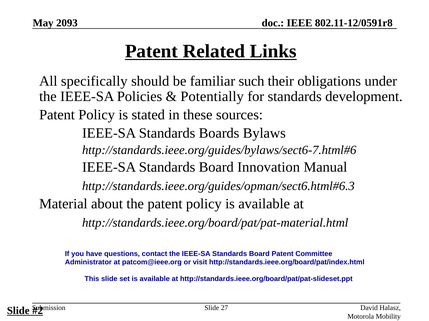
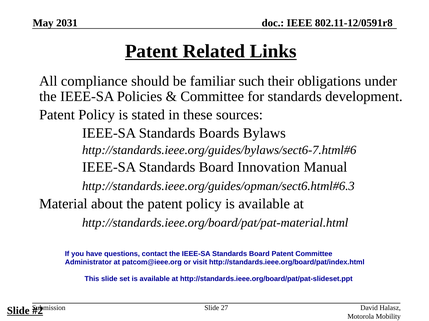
2093: 2093 -> 2031 (67, 23)
specifically: specifically -> compliance (94, 81)
Potentially: Potentially -> Committee (212, 97)
